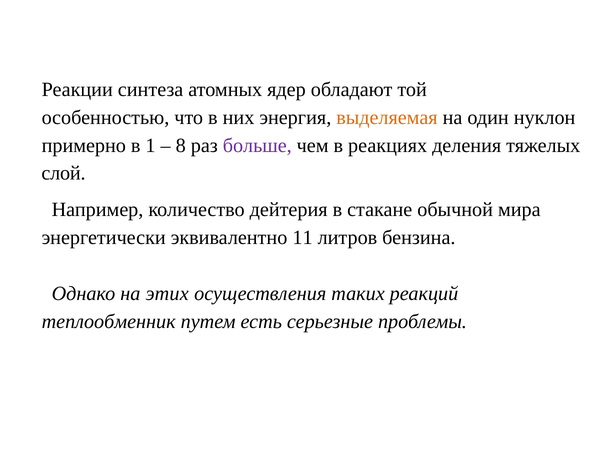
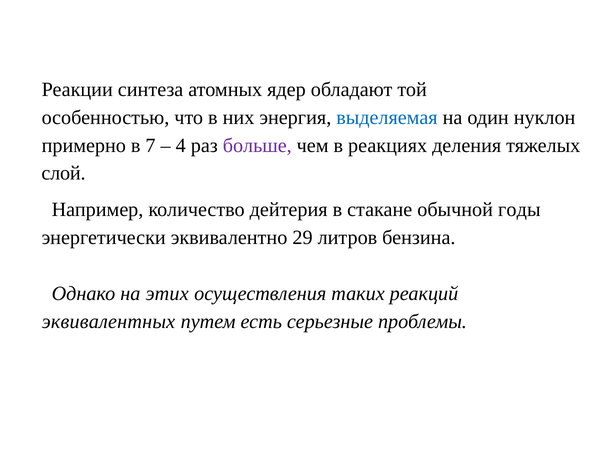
выделяемая colour: orange -> blue (387, 118)
1: 1 -> 7 (151, 145)
8: 8 -> 4 (181, 145)
мира: мира -> годы (519, 209)
11: 11 -> 29 (303, 237)
теплообменник: теплообменник -> эквивалентных (109, 321)
